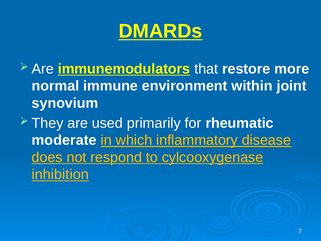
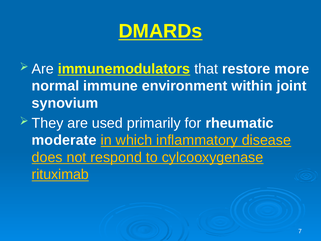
inhibition: inhibition -> rituximab (60, 174)
